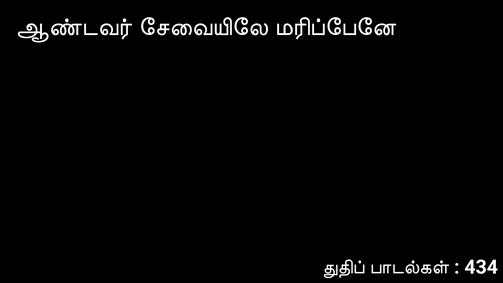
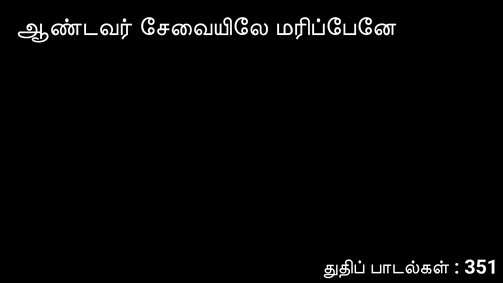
434: 434 -> 351 (481, 267)
